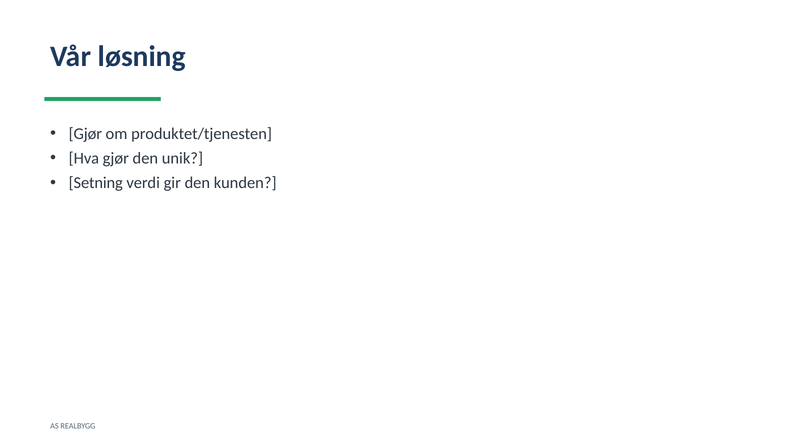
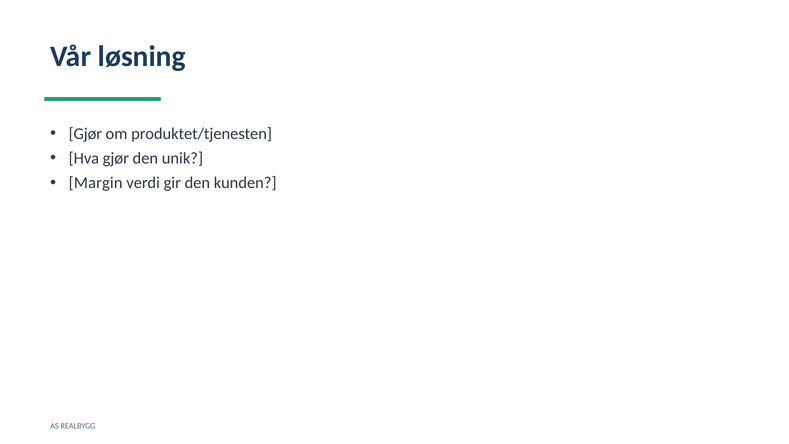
Setning: Setning -> Margin (96, 183)
